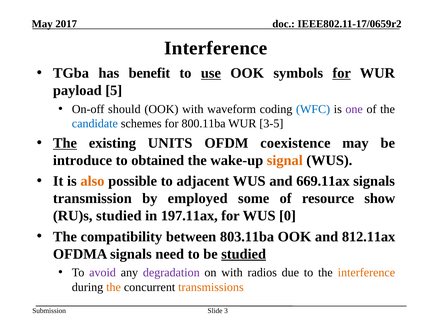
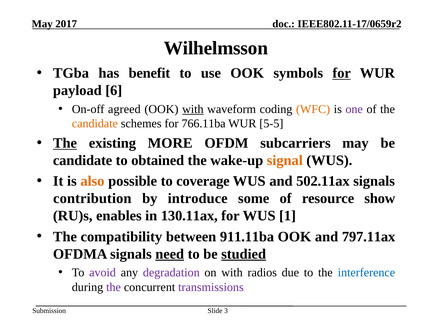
Interference: Interference -> Wilhelmsson (216, 48)
use underline: present -> none (211, 73)
5: 5 -> 6 (114, 90)
should: should -> agreed (124, 109)
with underline: none -> present (193, 109)
WFC colour: blue -> orange (313, 109)
candidate colour: blue -> orange (95, 123)
800.11ba: 800.11ba -> 766.11ba (204, 123)
3-5: 3-5 -> 5-5 (271, 123)
UNITS: UNITS -> MORE (170, 143)
coexistence: coexistence -> subcarriers (295, 143)
introduce: introduce -> candidate (83, 160)
adjacent: adjacent -> coverage (203, 181)
669.11ax: 669.11ax -> 502.11ax (323, 181)
transmission: transmission -> contribution (92, 199)
employed: employed -> introduce (198, 199)
RU)s studied: studied -> enables (119, 216)
197.11ax: 197.11ax -> 130.11ax (189, 216)
0: 0 -> 1 (287, 216)
803.11ba: 803.11ba -> 911.11ba (247, 237)
812.11ax: 812.11ax -> 797.11ax (369, 237)
need underline: none -> present (170, 254)
interference colour: orange -> blue (366, 273)
the colour: orange -> purple (114, 287)
transmissions colour: orange -> purple (211, 287)
